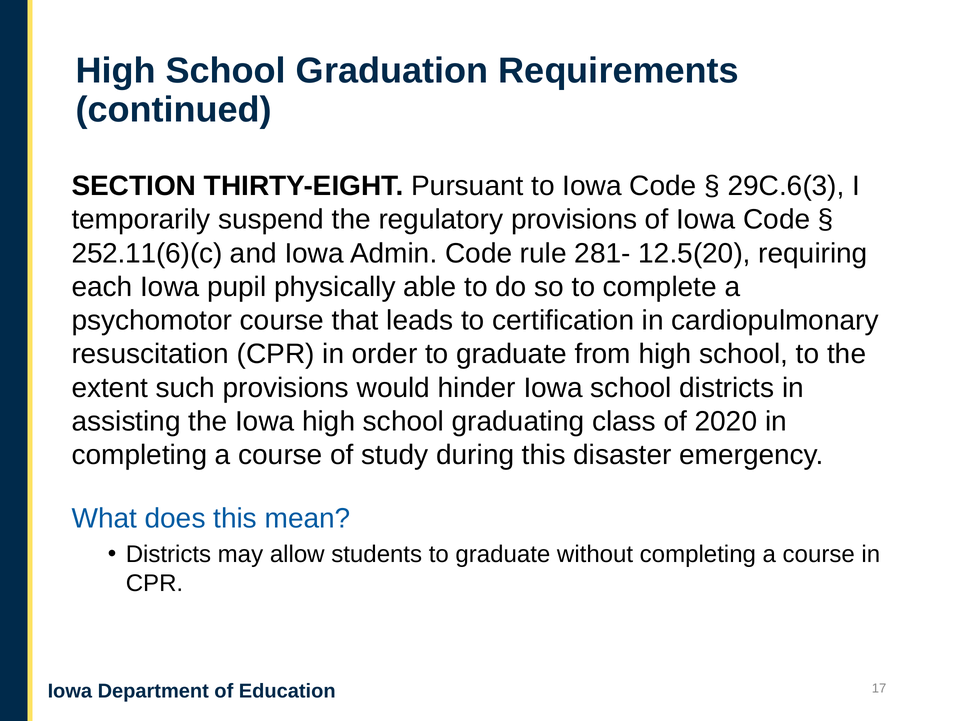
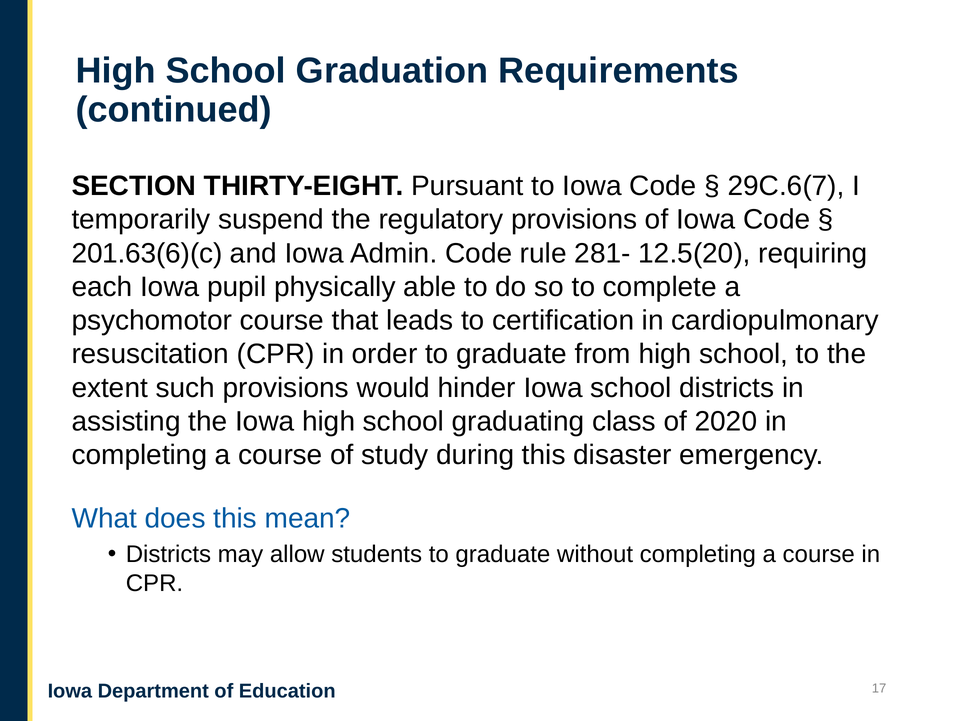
29C.6(3: 29C.6(3 -> 29C.6(7 (786, 186)
252.11(6)(c: 252.11(6)(c -> 201.63(6)(c (147, 253)
